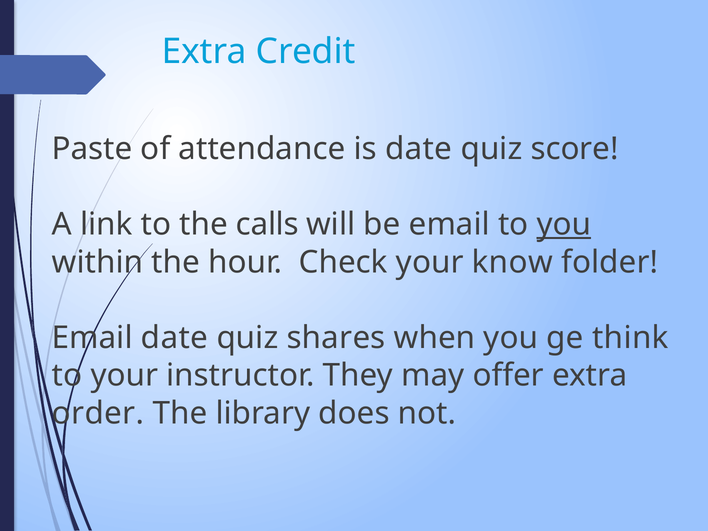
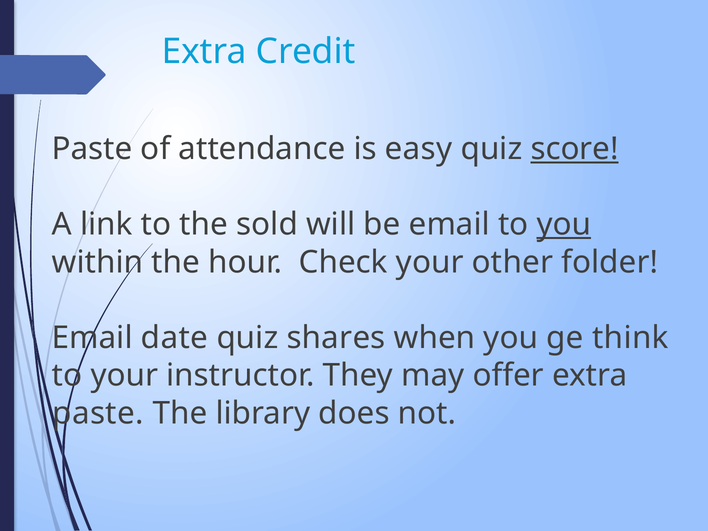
is date: date -> easy (419, 149)
score underline: none -> present (575, 149)
calls: calls -> sold (267, 224)
know: know -> other (512, 262)
order: order -> paste (98, 413)
